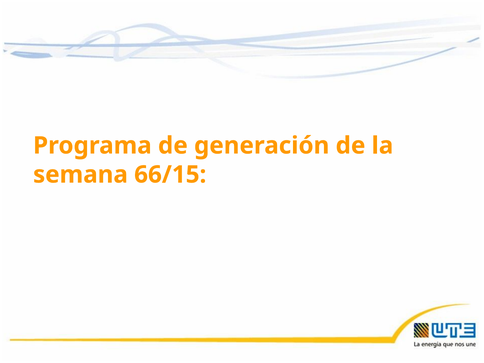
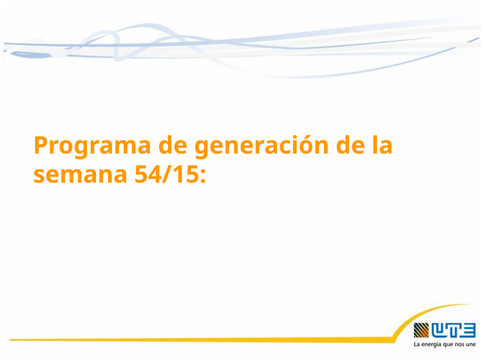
66/15: 66/15 -> 54/15 (170, 175)
